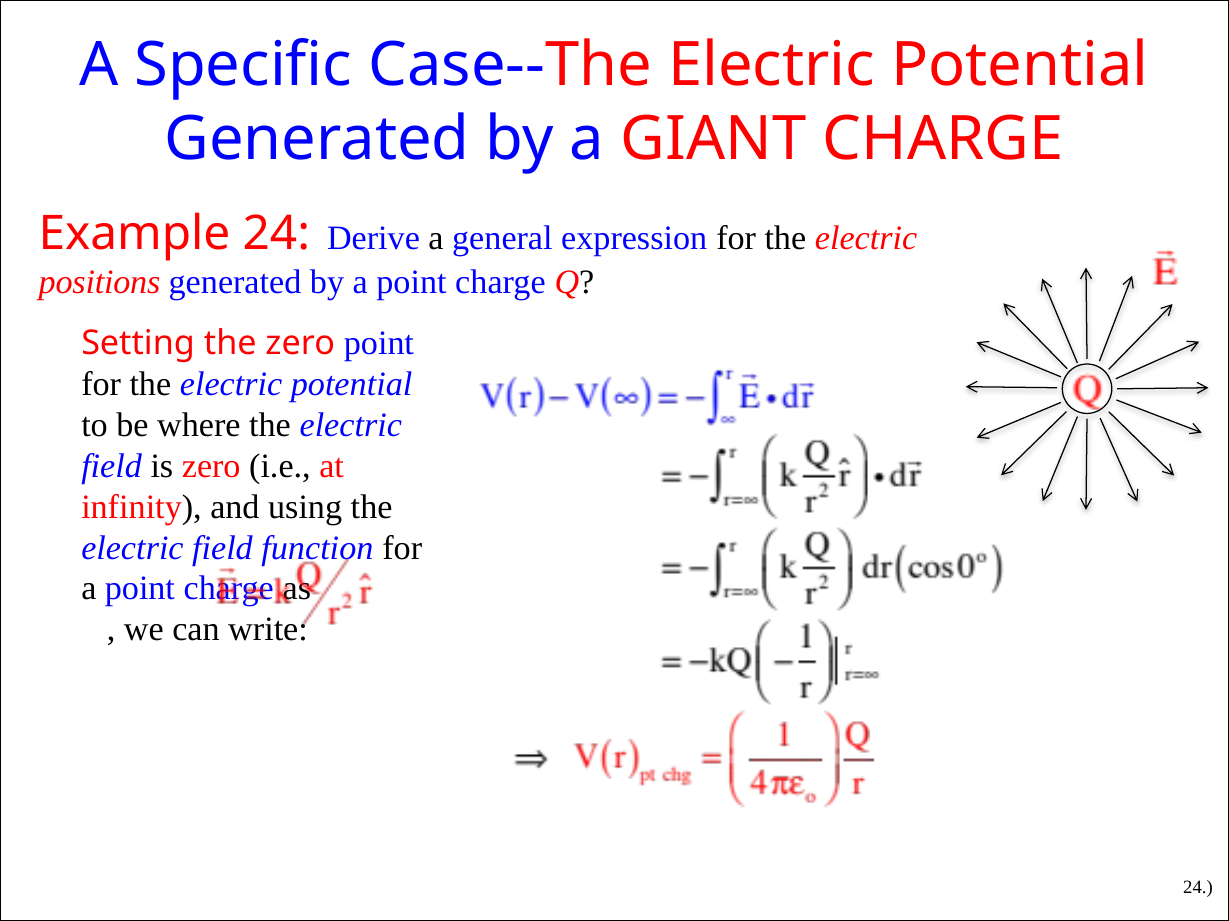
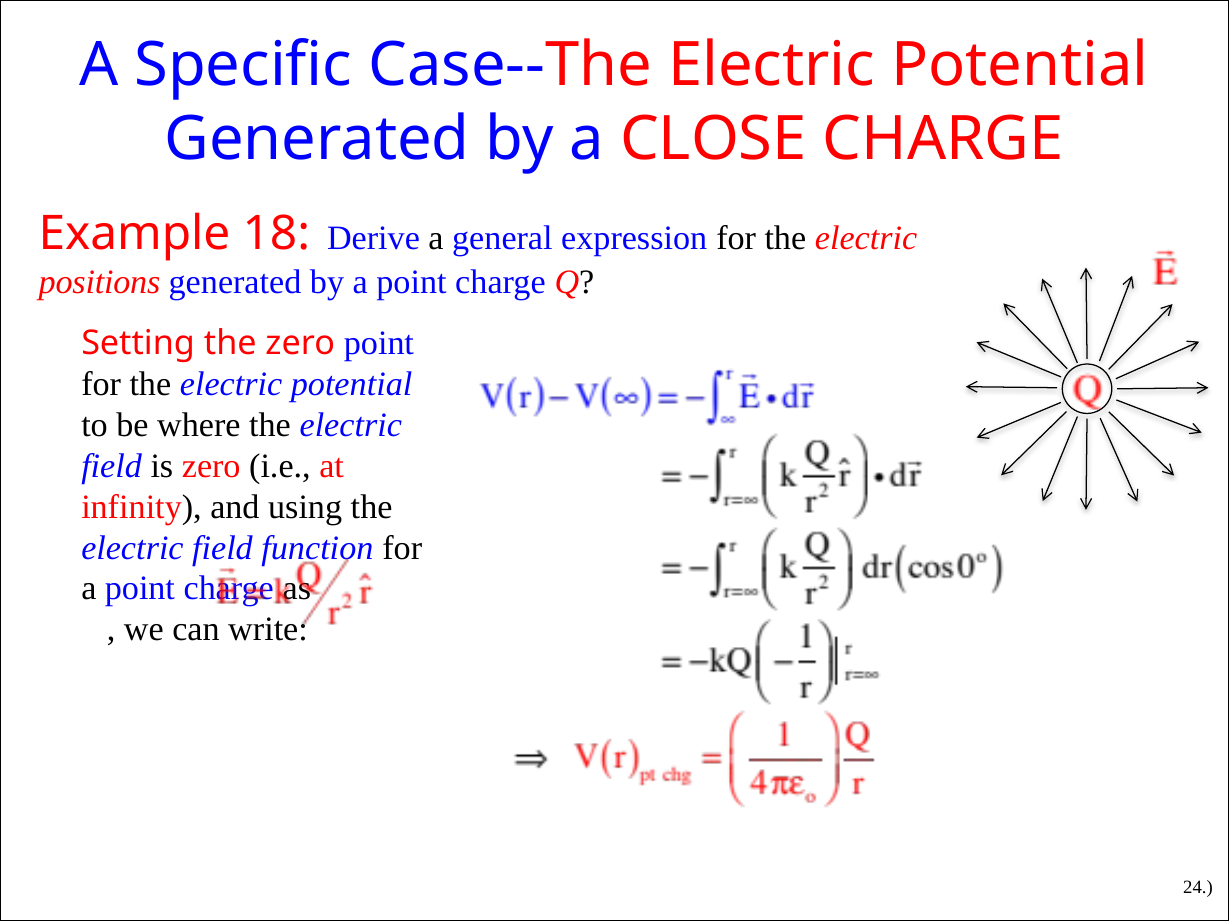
GIANT: GIANT -> CLOSE (713, 139)
Example 24: 24 -> 18 (276, 234)
